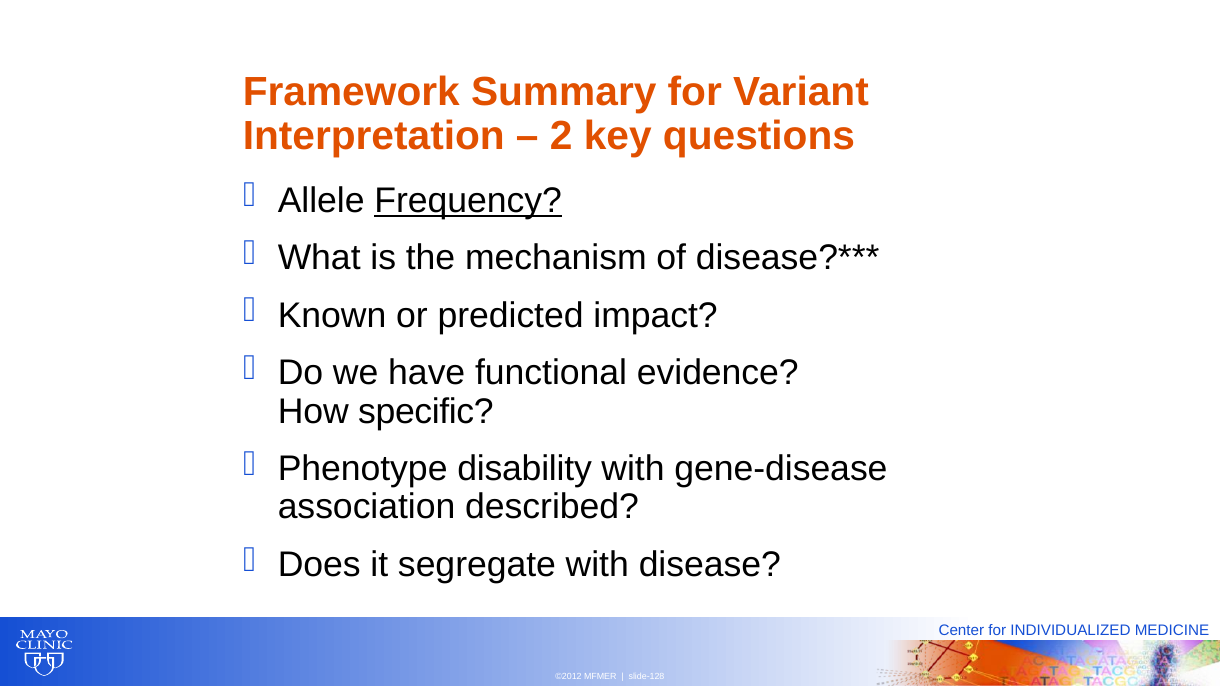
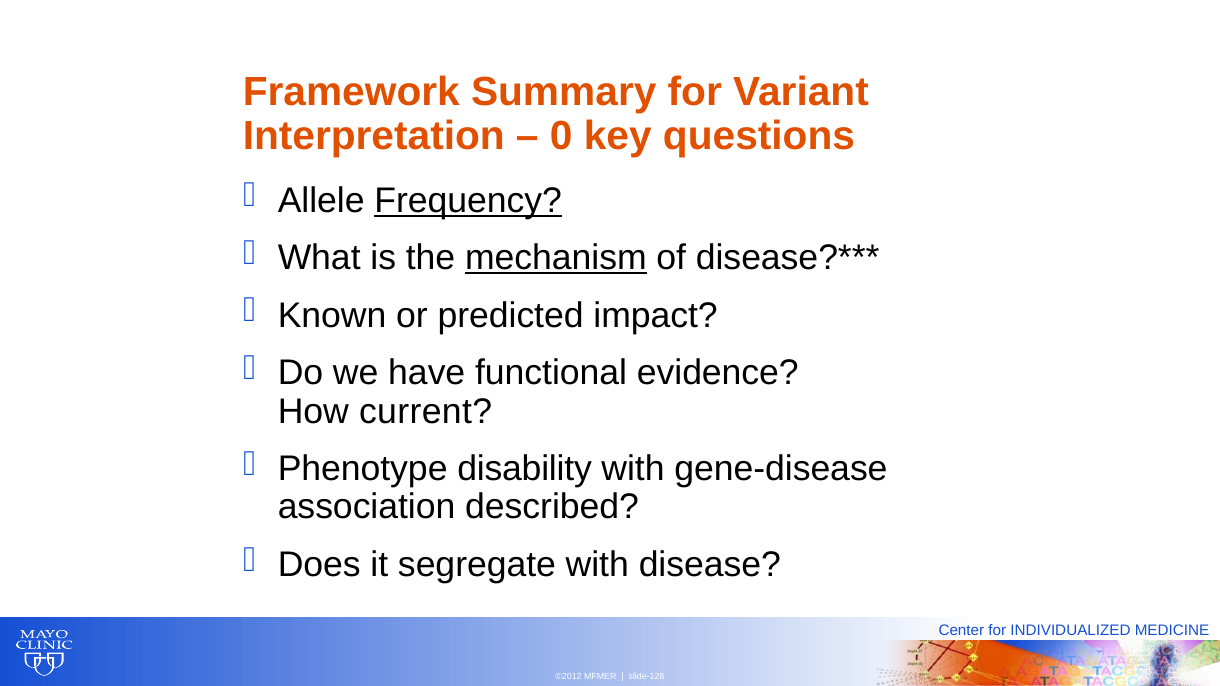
2: 2 -> 0 (561, 136)
mechanism underline: none -> present (556, 258)
specific: specific -> current (426, 411)
